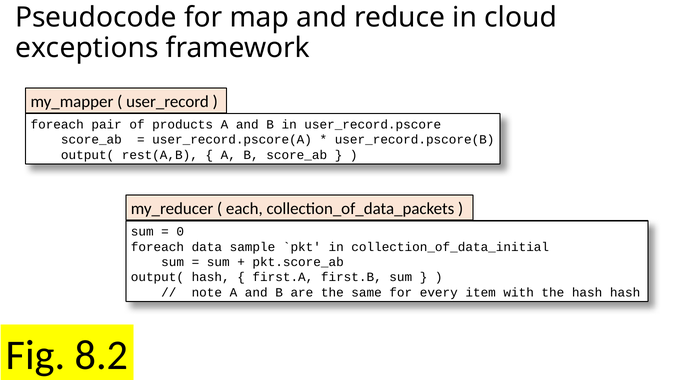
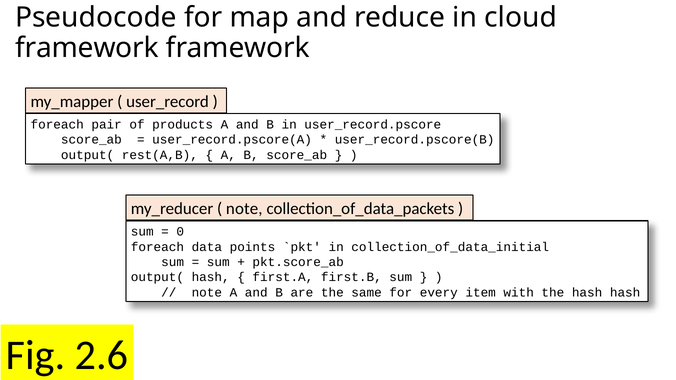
exceptions: exceptions -> framework (87, 48)
each: each -> note (244, 209)
sample: sample -> points (252, 247)
8.2: 8.2 -> 2.6 (102, 356)
